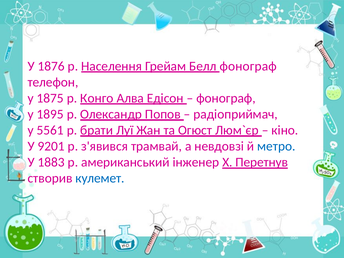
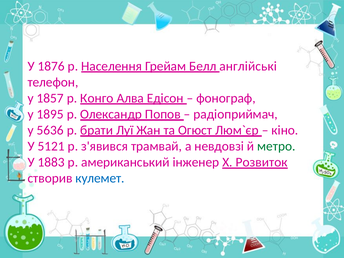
Белл фонограф: фонограф -> англійські (248, 66)
1875: 1875 -> 1857 (50, 98)
5561: 5561 -> 5636 (50, 130)
9201: 9201 -> 5121 (51, 146)
метро colour: blue -> green (276, 146)
Перетнув: Перетнув -> Розвиток (262, 162)
